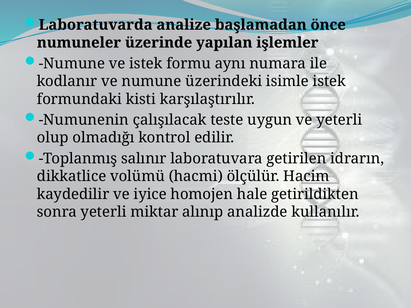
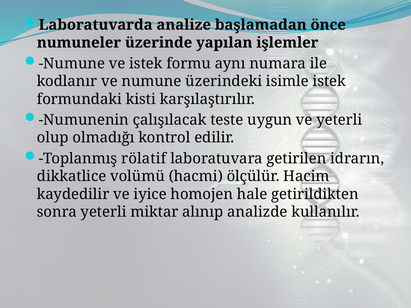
salınır: salınır -> rölatif (144, 159)
